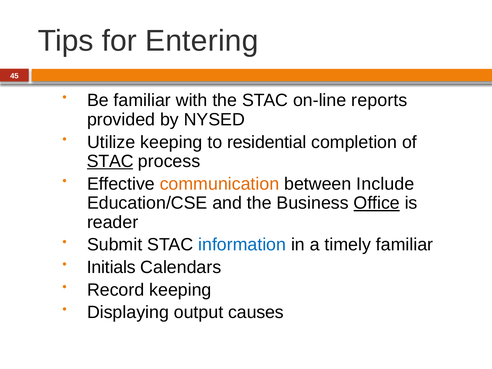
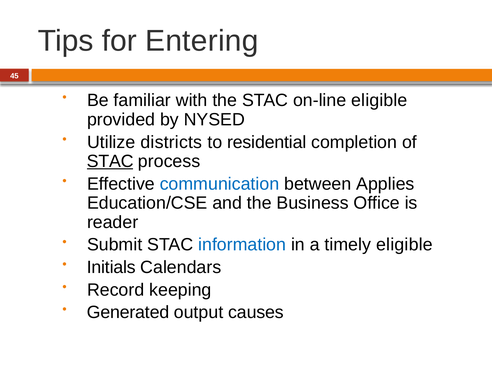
on-line reports: reports -> eligible (379, 100)
Utilize keeping: keeping -> districts (171, 142)
communication colour: orange -> blue (220, 184)
Include: Include -> Applies (385, 184)
Office underline: present -> none (377, 203)
timely familiar: familiar -> eligible (404, 245)
Displaying: Displaying -> Generated (128, 312)
